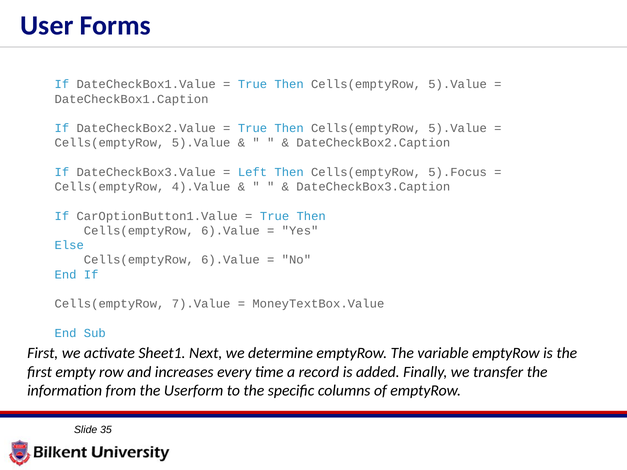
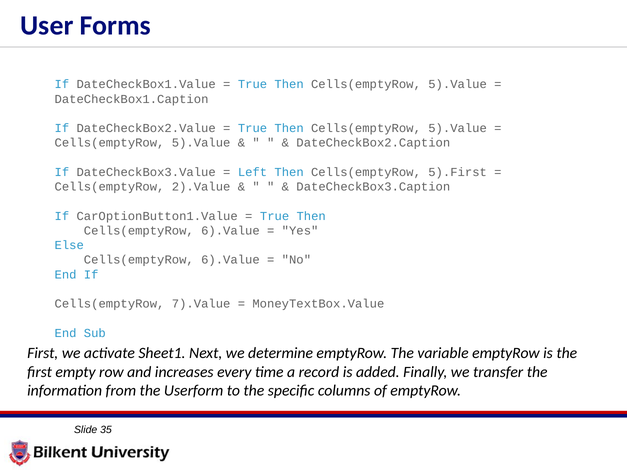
5).Focus: 5).Focus -> 5).First (458, 172)
4).Value: 4).Value -> 2).Value (201, 187)
